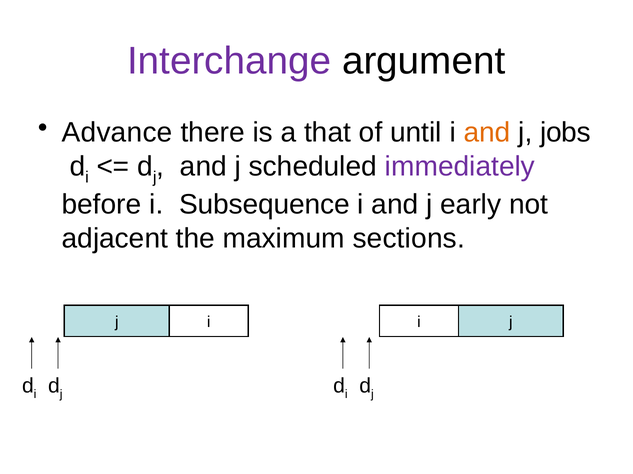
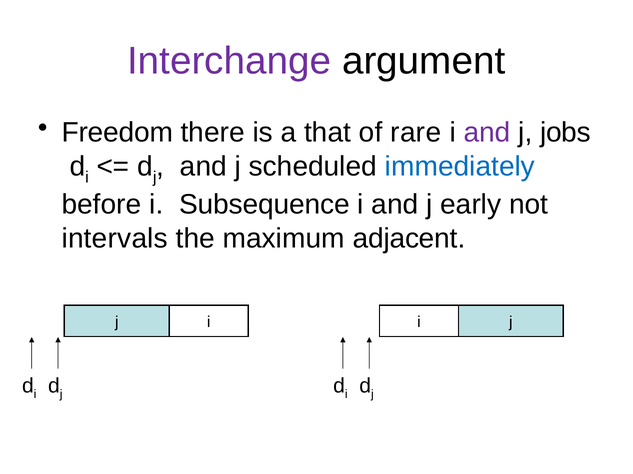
Advance: Advance -> Freedom (117, 133)
until: until -> rare (416, 133)
and colour: orange -> purple (487, 133)
immediately colour: purple -> blue (460, 167)
adjacent: adjacent -> intervals (115, 239)
sections: sections -> adjacent (409, 239)
